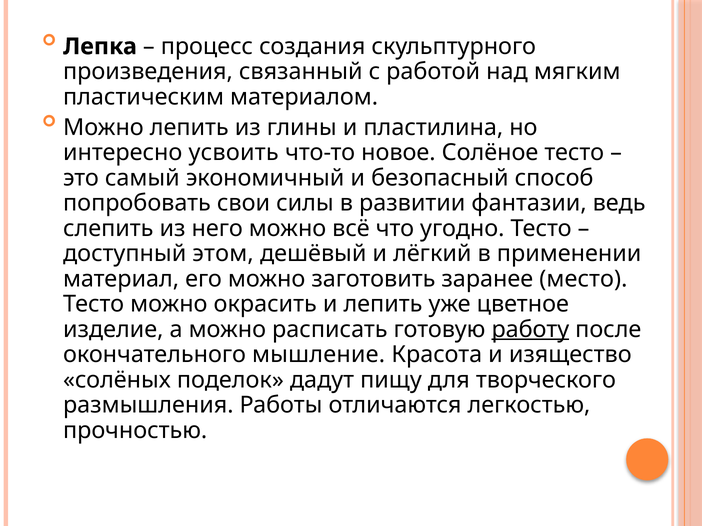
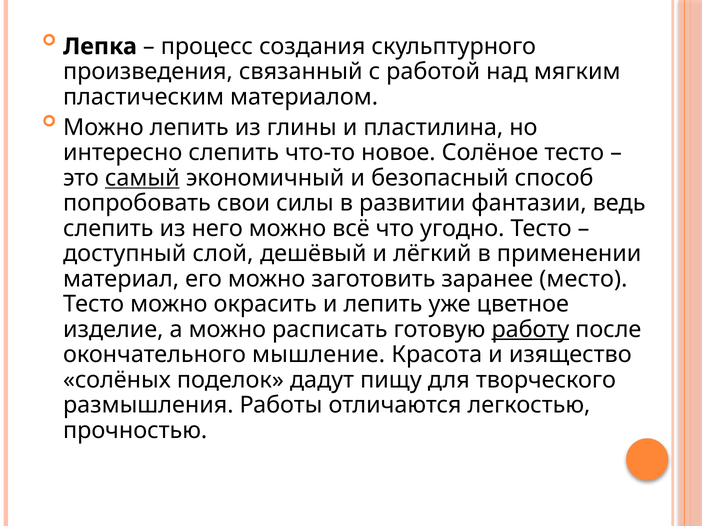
интересно усвоить: усвоить -> слепить (234, 153)
самый underline: none -> present (142, 178)
этом: этом -> слой (223, 254)
